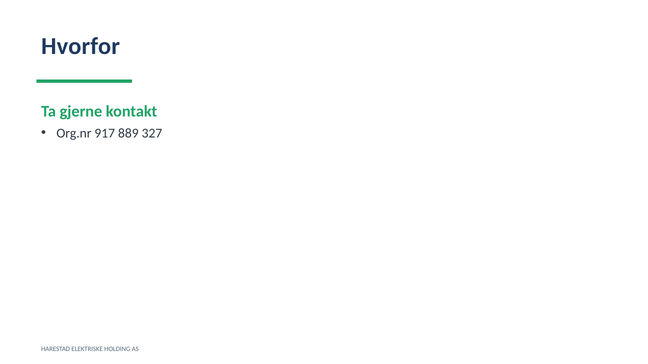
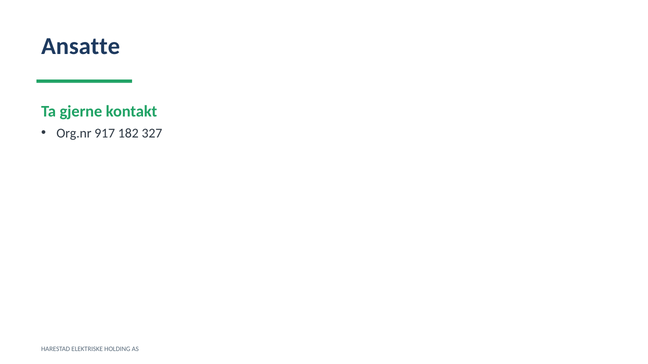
Hvorfor: Hvorfor -> Ansatte (81, 46)
889: 889 -> 182 (128, 133)
